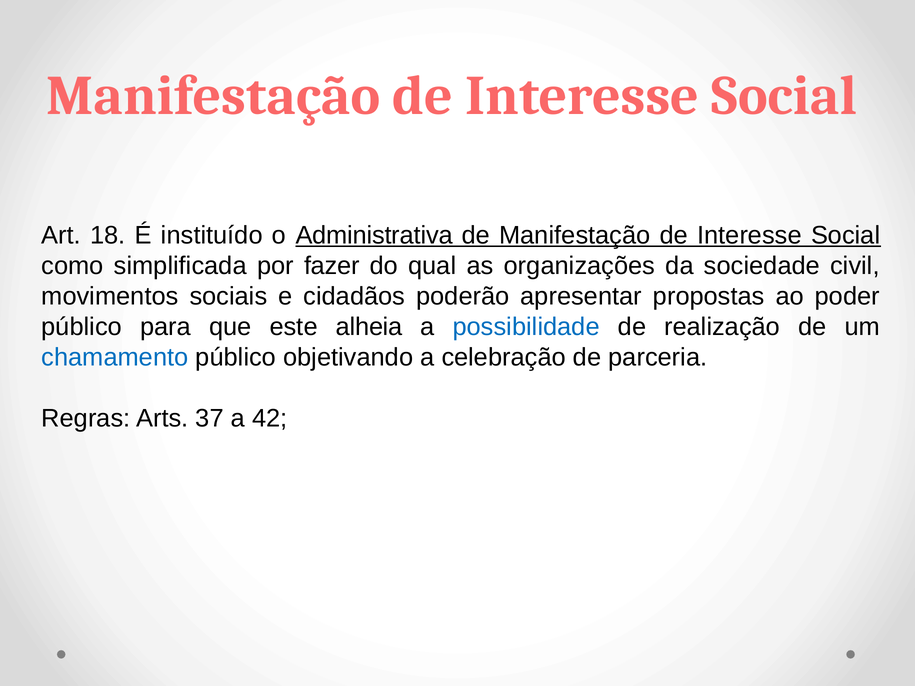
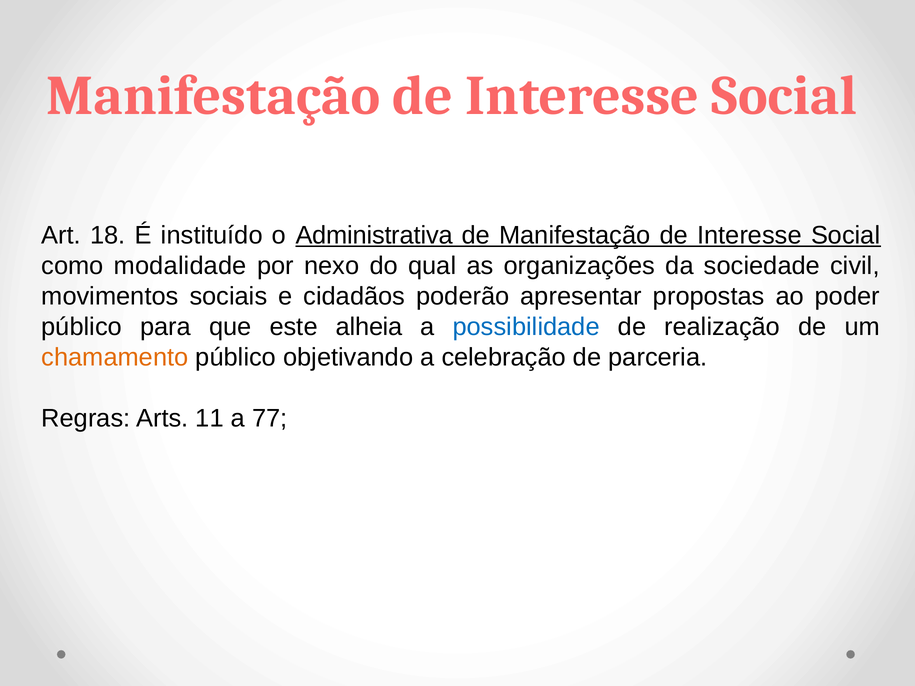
simplificada: simplificada -> modalidade (180, 266)
fazer: fazer -> nexo (332, 266)
chamamento colour: blue -> orange (115, 357)
37: 37 -> 11 (210, 418)
42: 42 -> 77 (270, 418)
